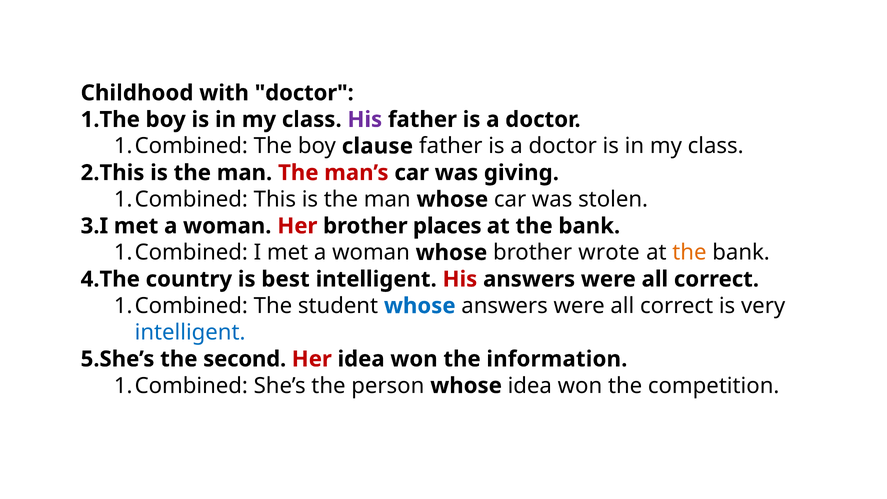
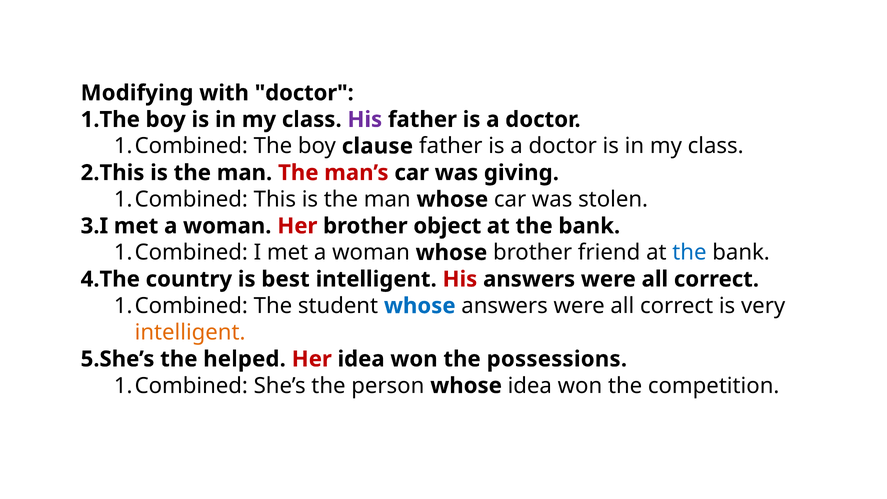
Childhood: Childhood -> Modifying (137, 93)
places: places -> object (447, 226)
wrote: wrote -> friend (609, 253)
the colour: orange -> blue (689, 253)
intelligent colour: blue -> orange (190, 332)
second: second -> helped (245, 359)
information: information -> possessions (557, 359)
